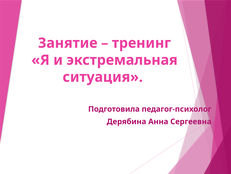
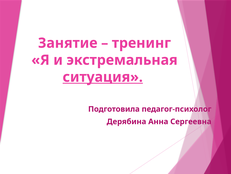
ситуация underline: none -> present (103, 77)
